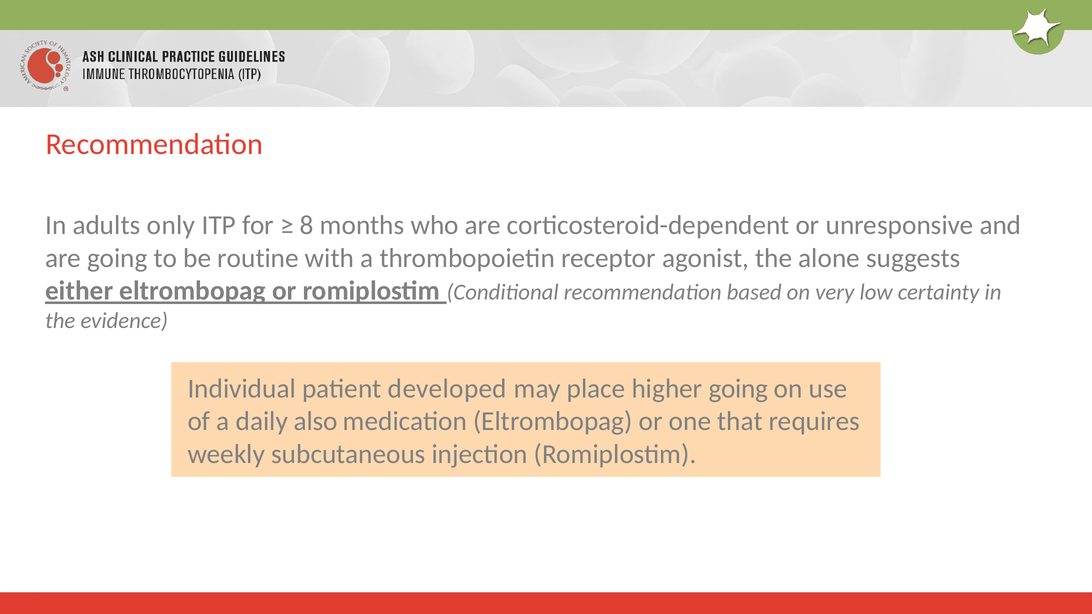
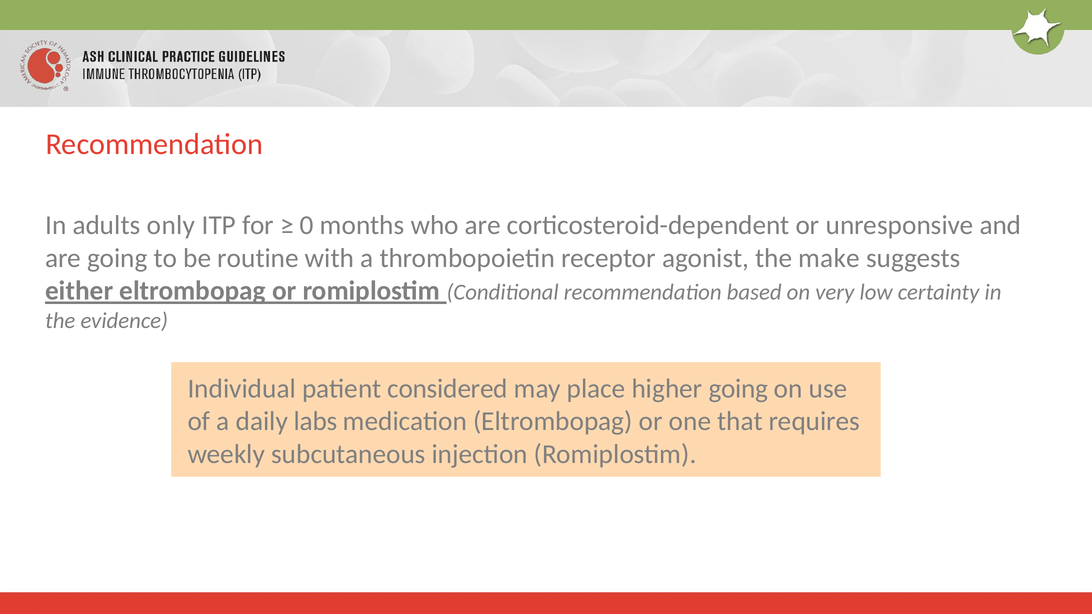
8: 8 -> 0 (307, 225)
alone: alone -> make (829, 258)
developed: developed -> considered (448, 389)
also: also -> labs (316, 422)
